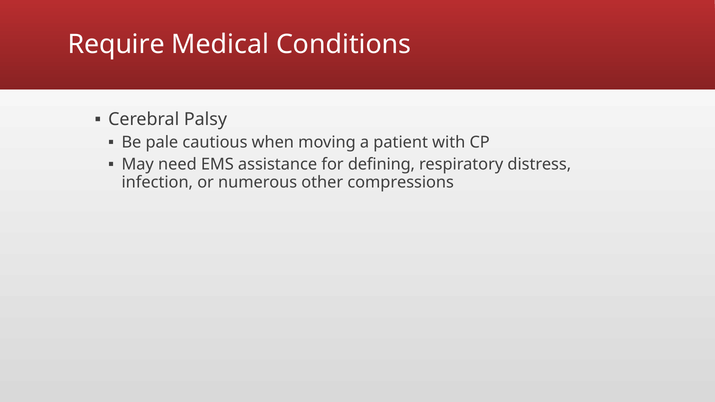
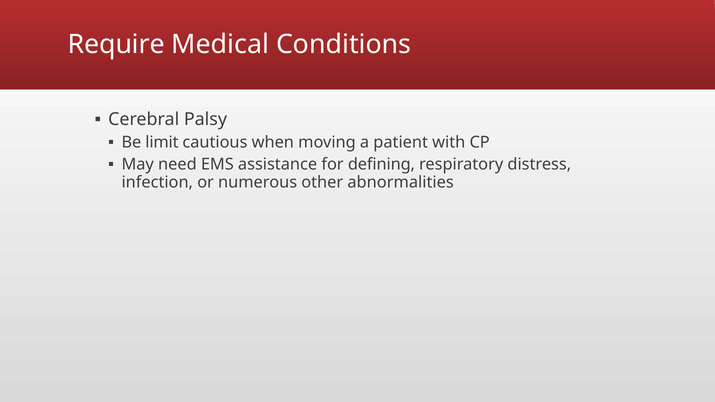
pale: pale -> limit (162, 142)
compressions: compressions -> abnormalities (401, 182)
